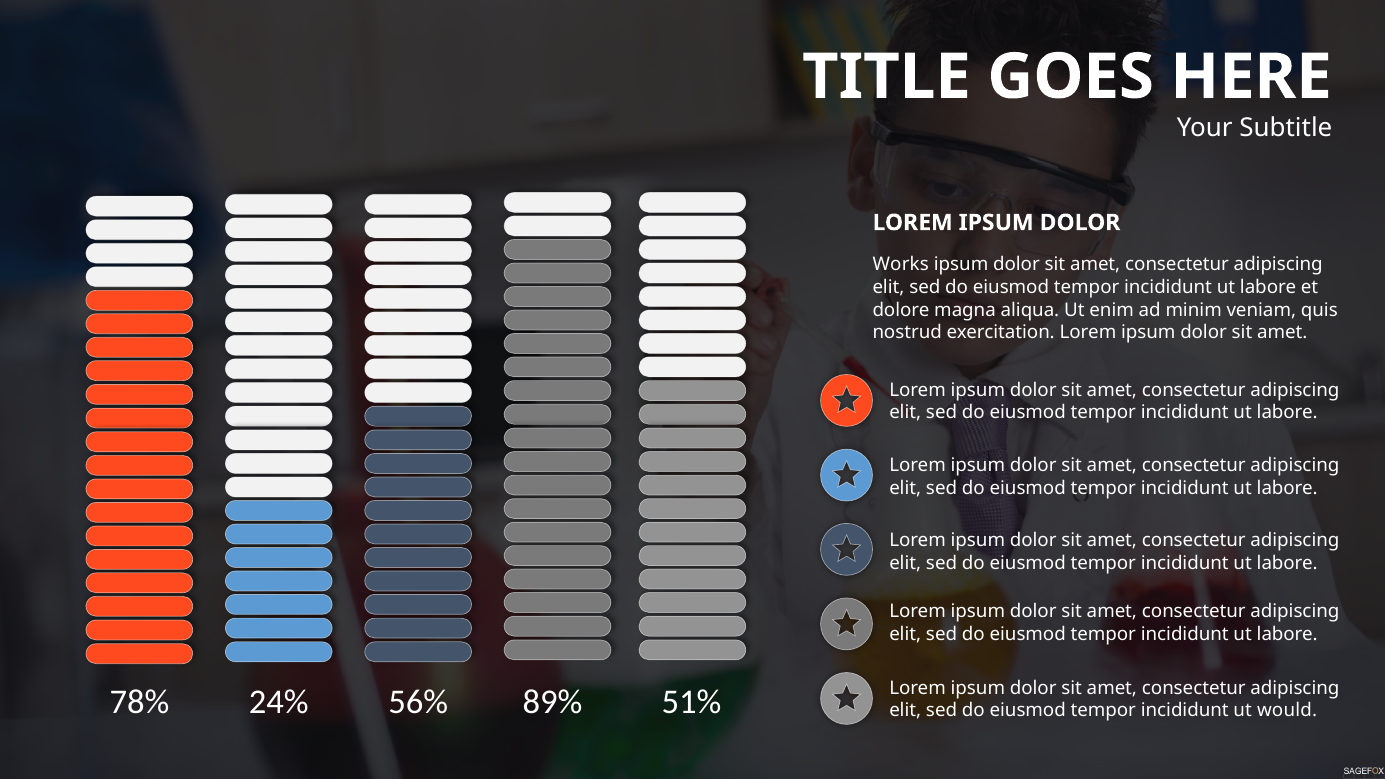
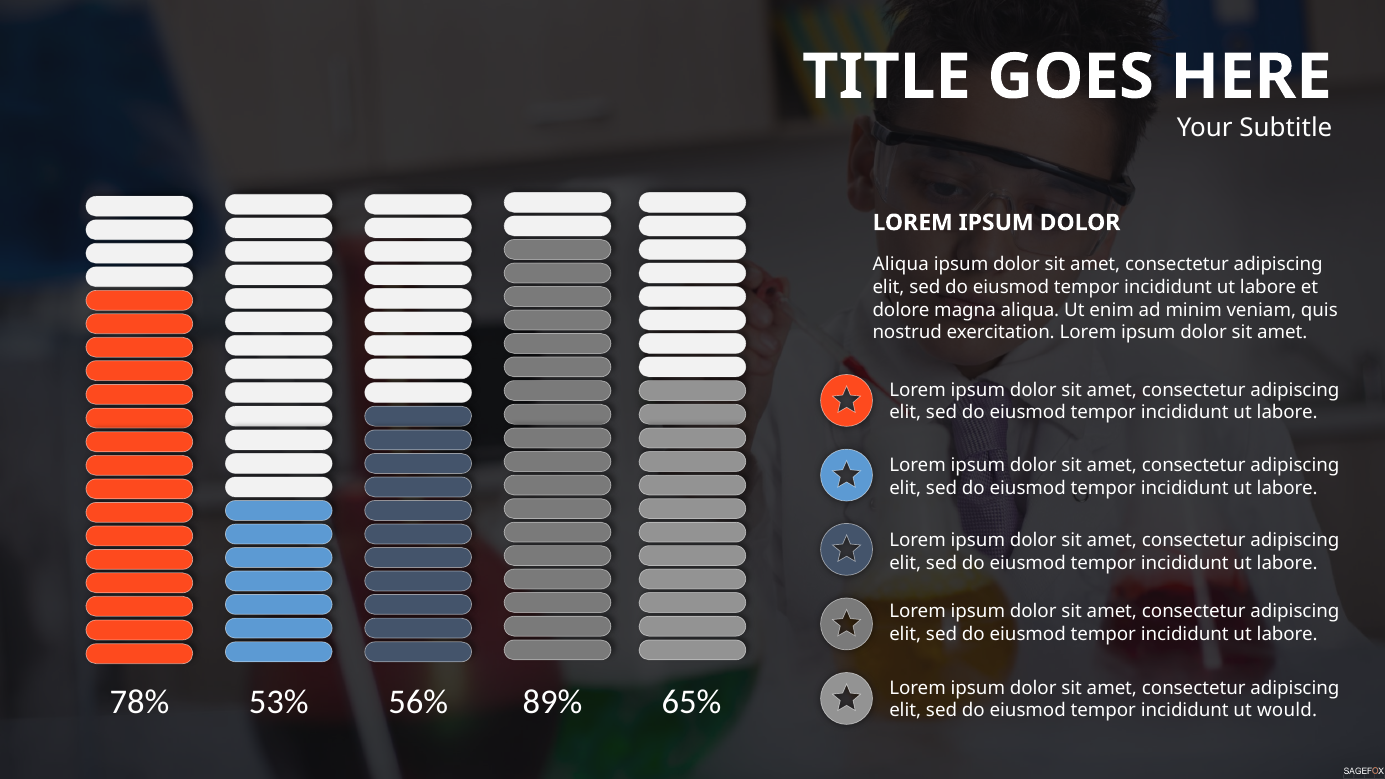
Works: Works -> Aliqua (901, 265)
24%: 24% -> 53% (279, 702)
51%: 51% -> 65% (691, 702)
